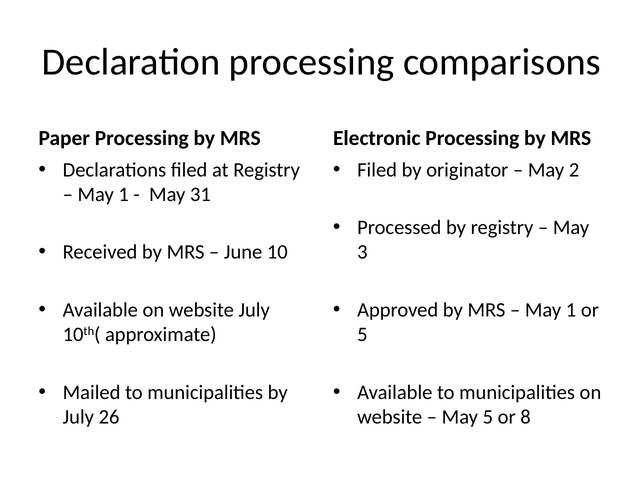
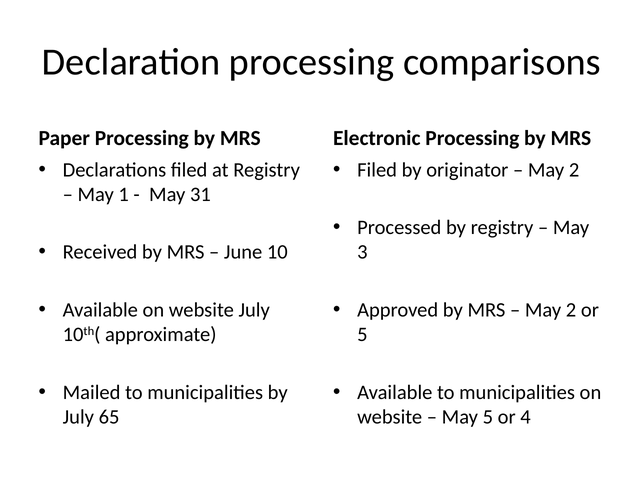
1: 1 -> 2 (571, 310)
26: 26 -> 65 (109, 417)
8: 8 -> 4 (526, 417)
